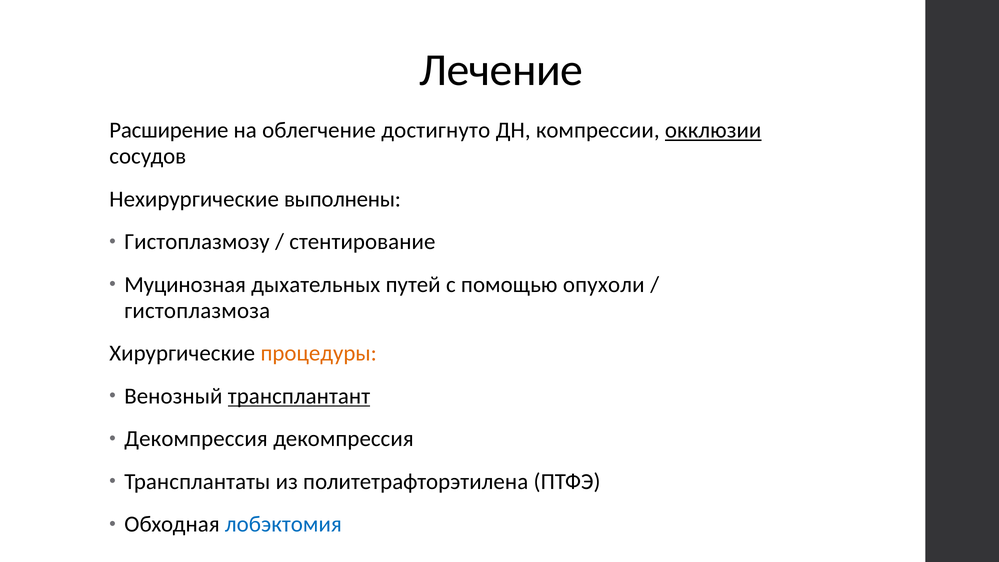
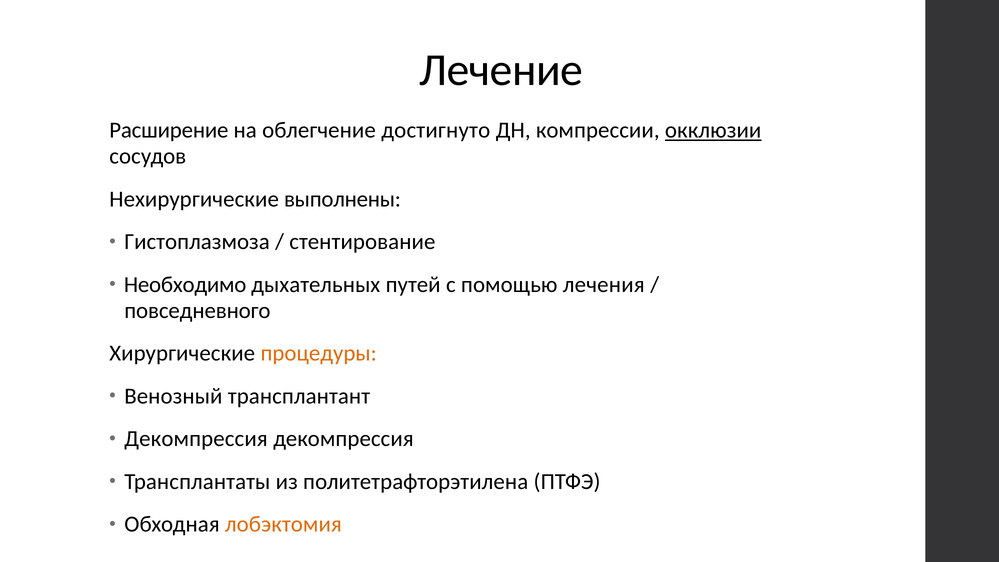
Гистоплазмозу: Гистоплазмозу -> Гистоплазмоза (197, 242)
Муцинозная: Муцинозная -> Необходимо (185, 285)
опухоли: опухоли -> лечения (604, 285)
гистоплазмоза: гистоплазмоза -> повседневного (197, 311)
трансплантант underline: present -> none (299, 396)
лобэктомия colour: blue -> orange (283, 524)
